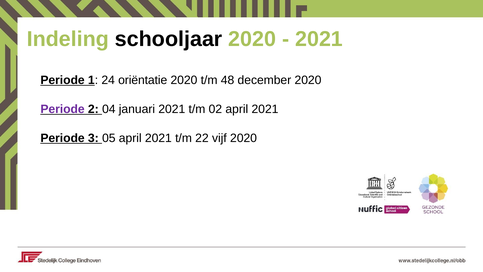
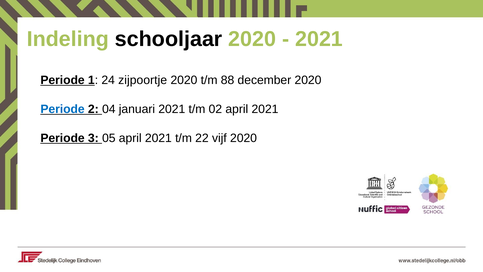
oriëntatie: oriëntatie -> zijpoortje (143, 80)
48: 48 -> 88 (228, 80)
Periode colour: purple -> blue (63, 109)
